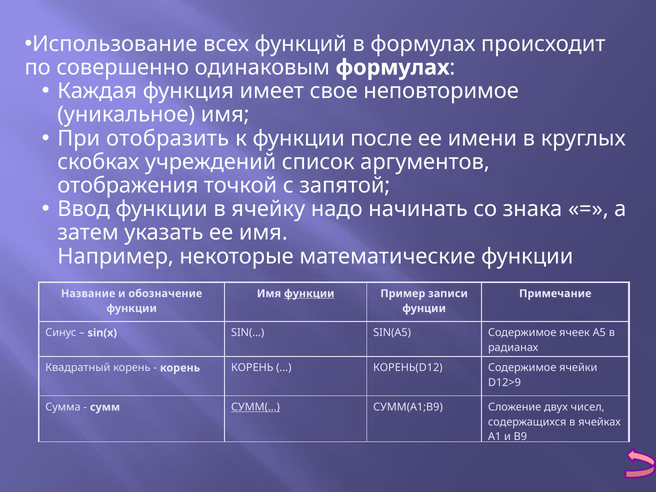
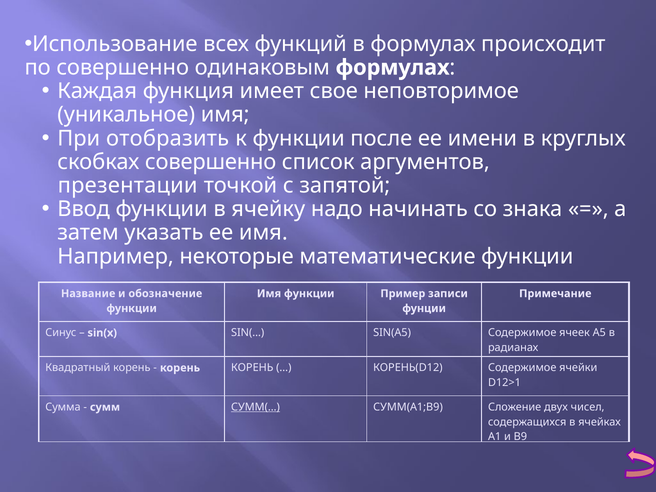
скобках учреждений: учреждений -> совершенно (211, 162)
отображения: отображения -> презентации (128, 186)
функции underline: present -> none (309, 294)
D12>9: D12>9 -> D12>1 (505, 383)
